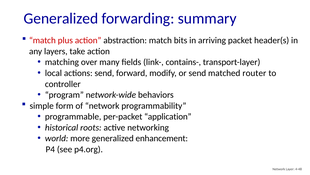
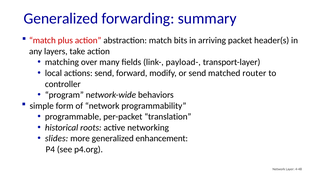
contains-: contains- -> payload- (183, 62)
application: application -> translation (168, 116)
world: world -> slides (57, 138)
